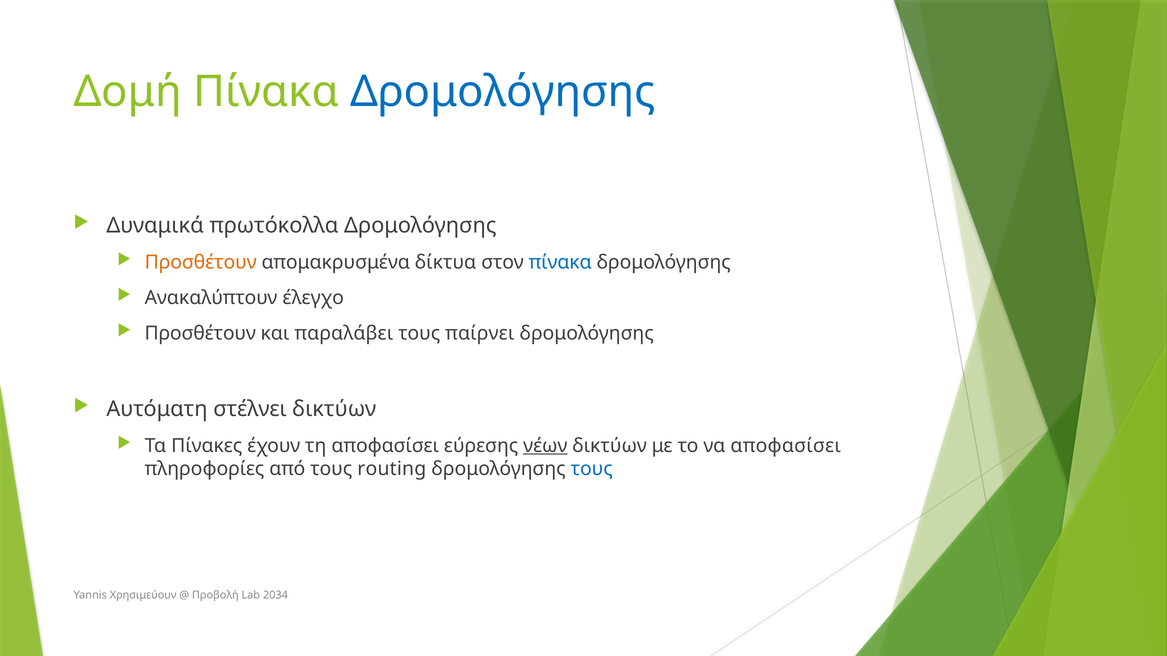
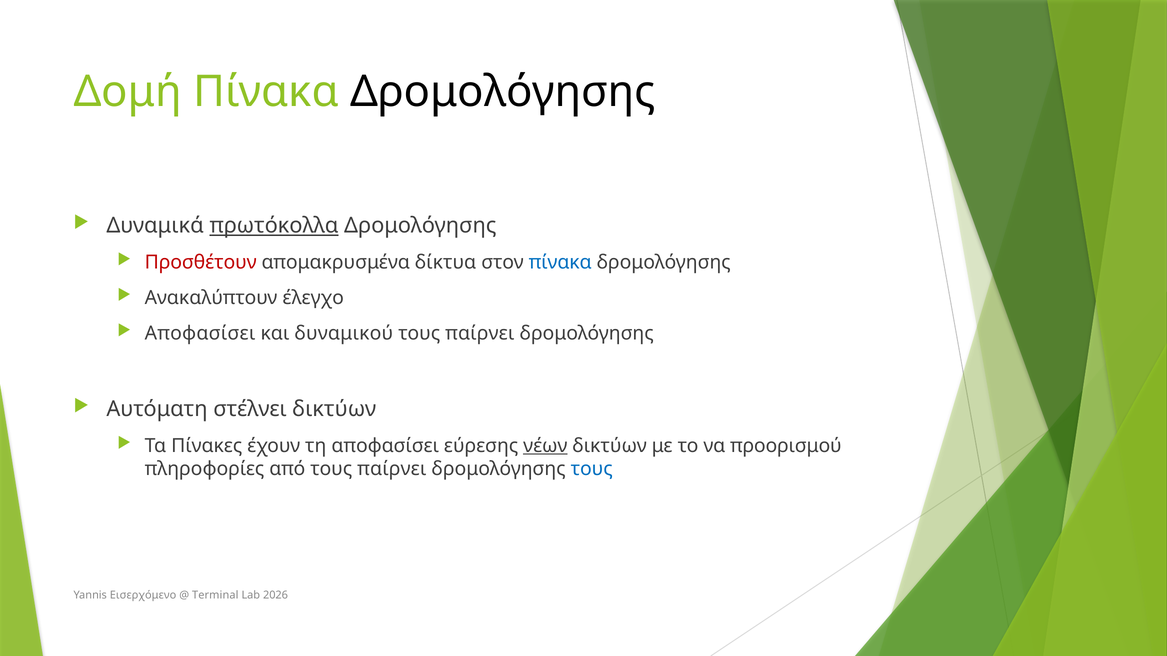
Δρομολόγησης colour: blue -> black (503, 92)
πρωτόκολλα underline: none -> present (274, 226)
Προσθέτουν colour: orange -> red (201, 263)
Προσθέτουν: Προσθέτουν -> Αποφασίσει (200, 334)
παραλάβει: παραλάβει -> δυναμικού (344, 334)
να αποφασίσει: αποφασίσει -> προορισμού (786, 446)
από τους routing: routing -> παίρνει (392, 469)
Χρησιμεύουν: Χρησιμεύουν -> Εισερχόμενο (143, 596)
Προβολή: Προβολή -> Terminal (215, 596)
2034: 2034 -> 2026 (276, 596)
